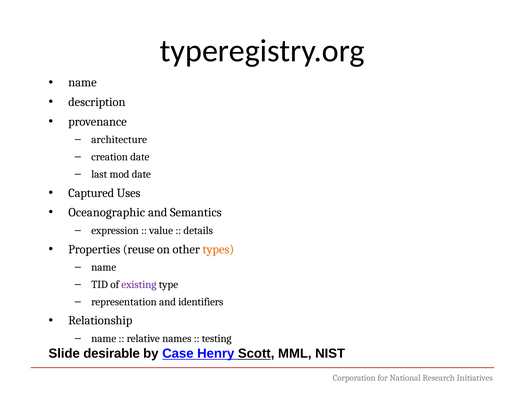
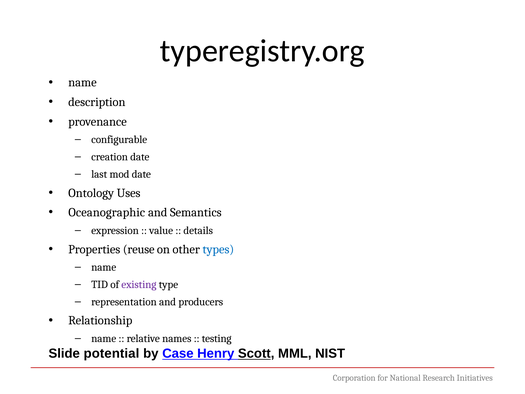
architecture: architecture -> configurable (119, 140)
Captured: Captured -> Ontology (91, 193)
types colour: orange -> blue (218, 249)
identifiers: identifiers -> producers (201, 302)
desirable: desirable -> potential (111, 353)
